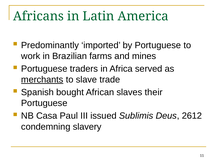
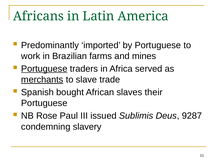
Portuguese underline: none -> present (44, 69)
Casa: Casa -> Rose (47, 116)
2612: 2612 -> 9287 (192, 116)
